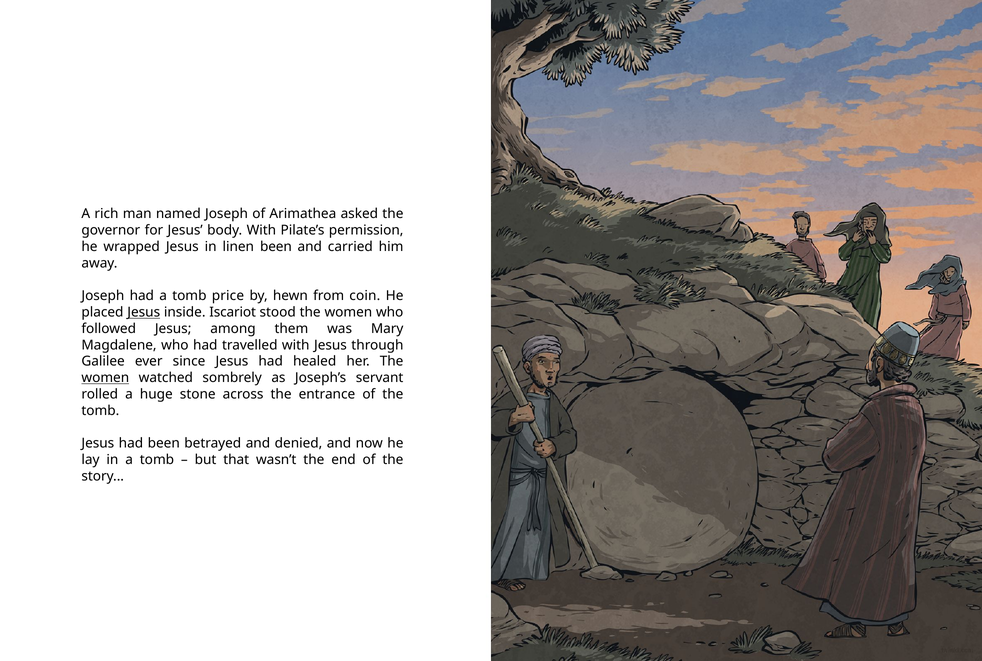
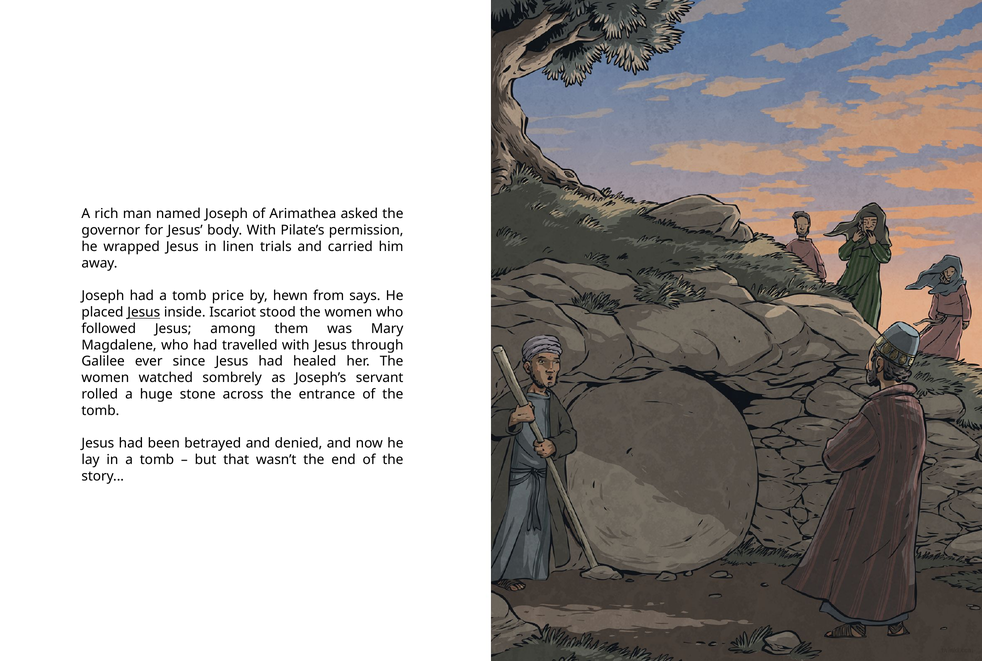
linen been: been -> trials (276, 246)
coin: coin -> says (365, 296)
women underline: present -> none (105, 377)
